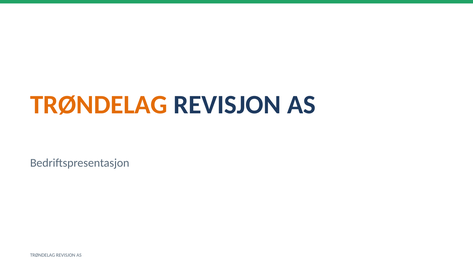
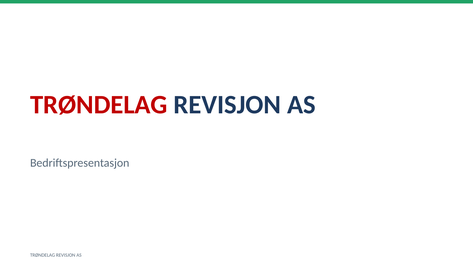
TRØNDELAG colour: orange -> red (99, 105)
